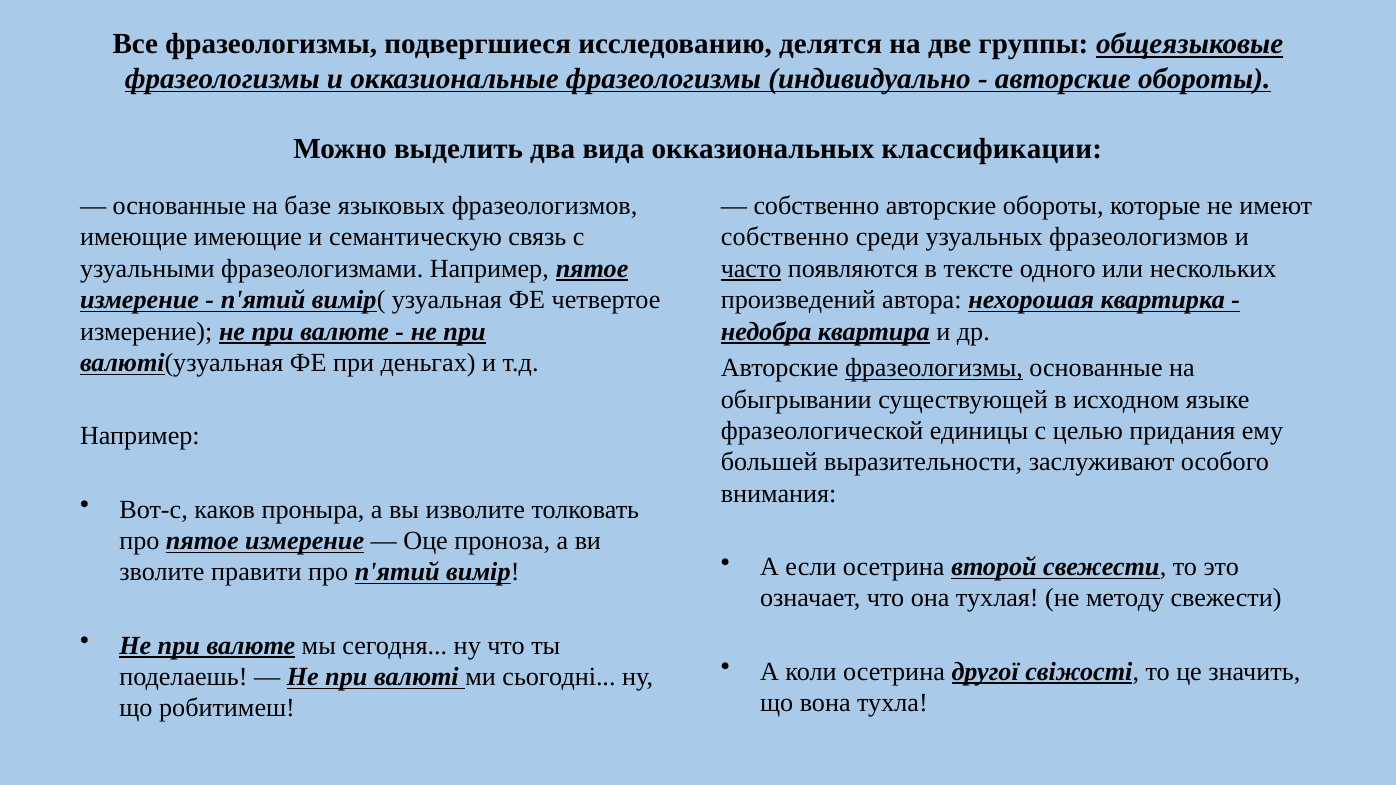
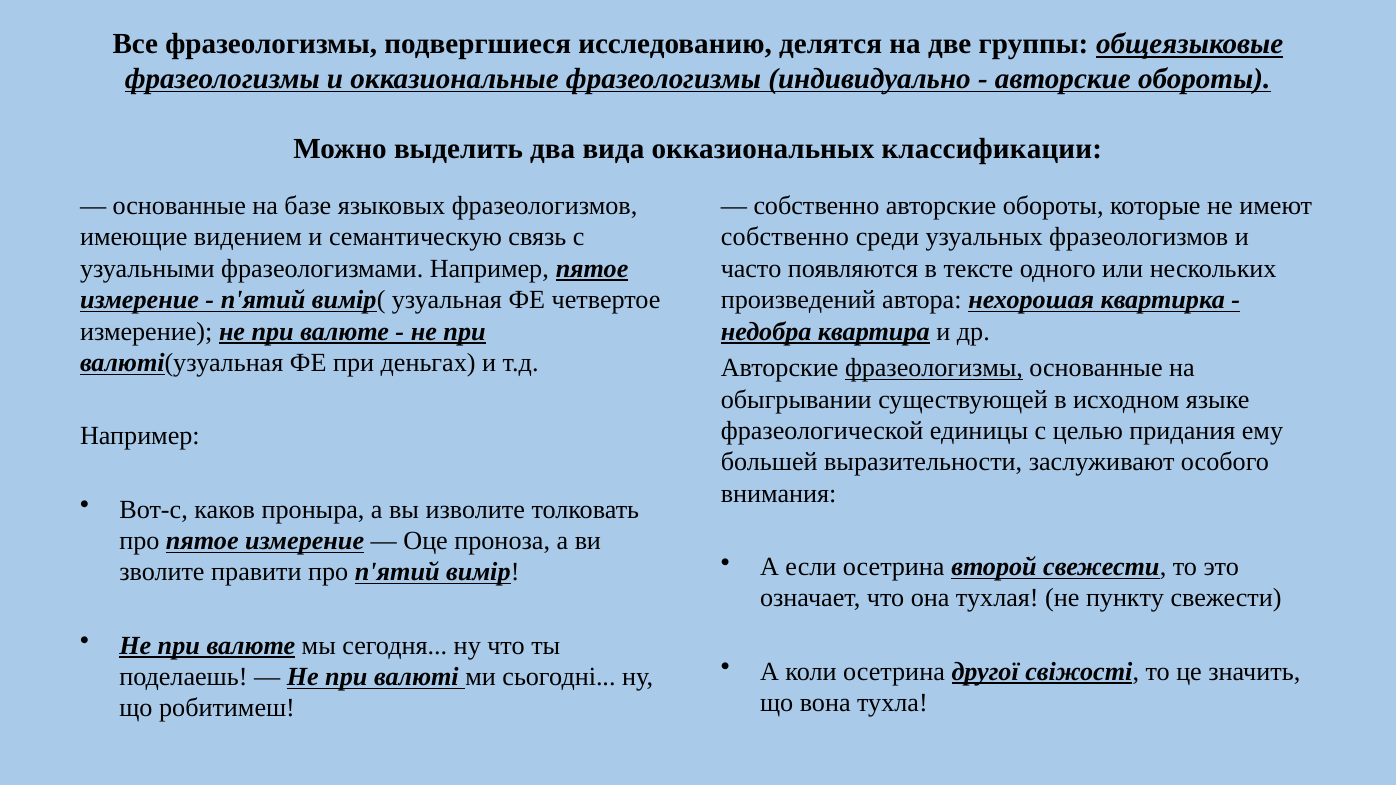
имеющие имеющие: имеющие -> видением (248, 237)
часто underline: present -> none (751, 269)
методу: методу -> пункту (1125, 599)
